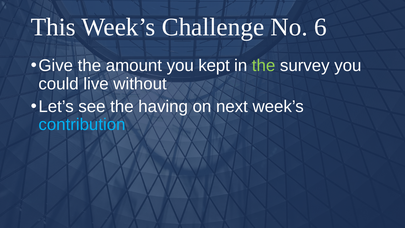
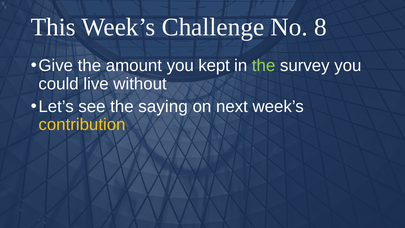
6: 6 -> 8 (321, 27)
having: having -> saying (163, 106)
contribution colour: light blue -> yellow (82, 125)
